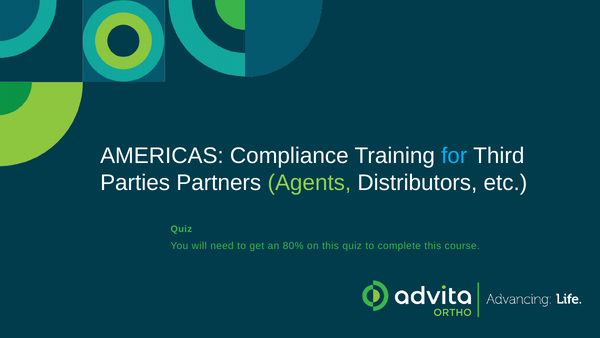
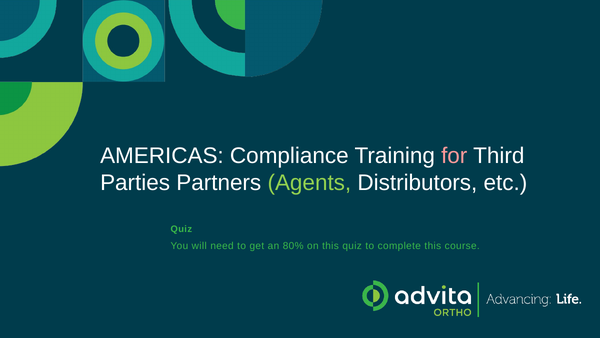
for colour: light blue -> pink (454, 156)
